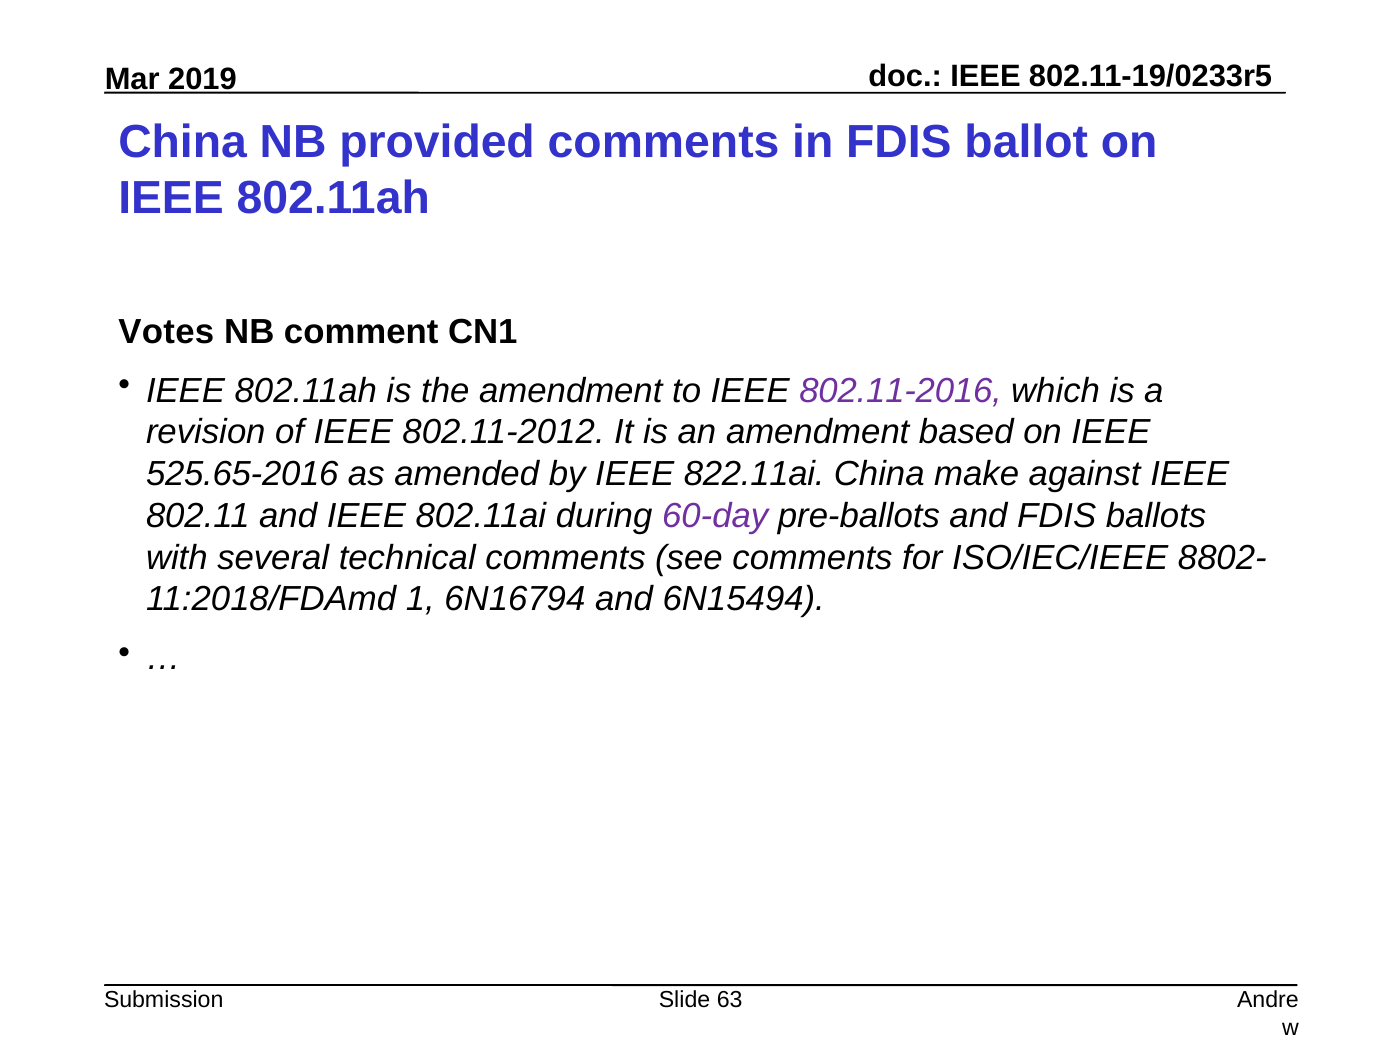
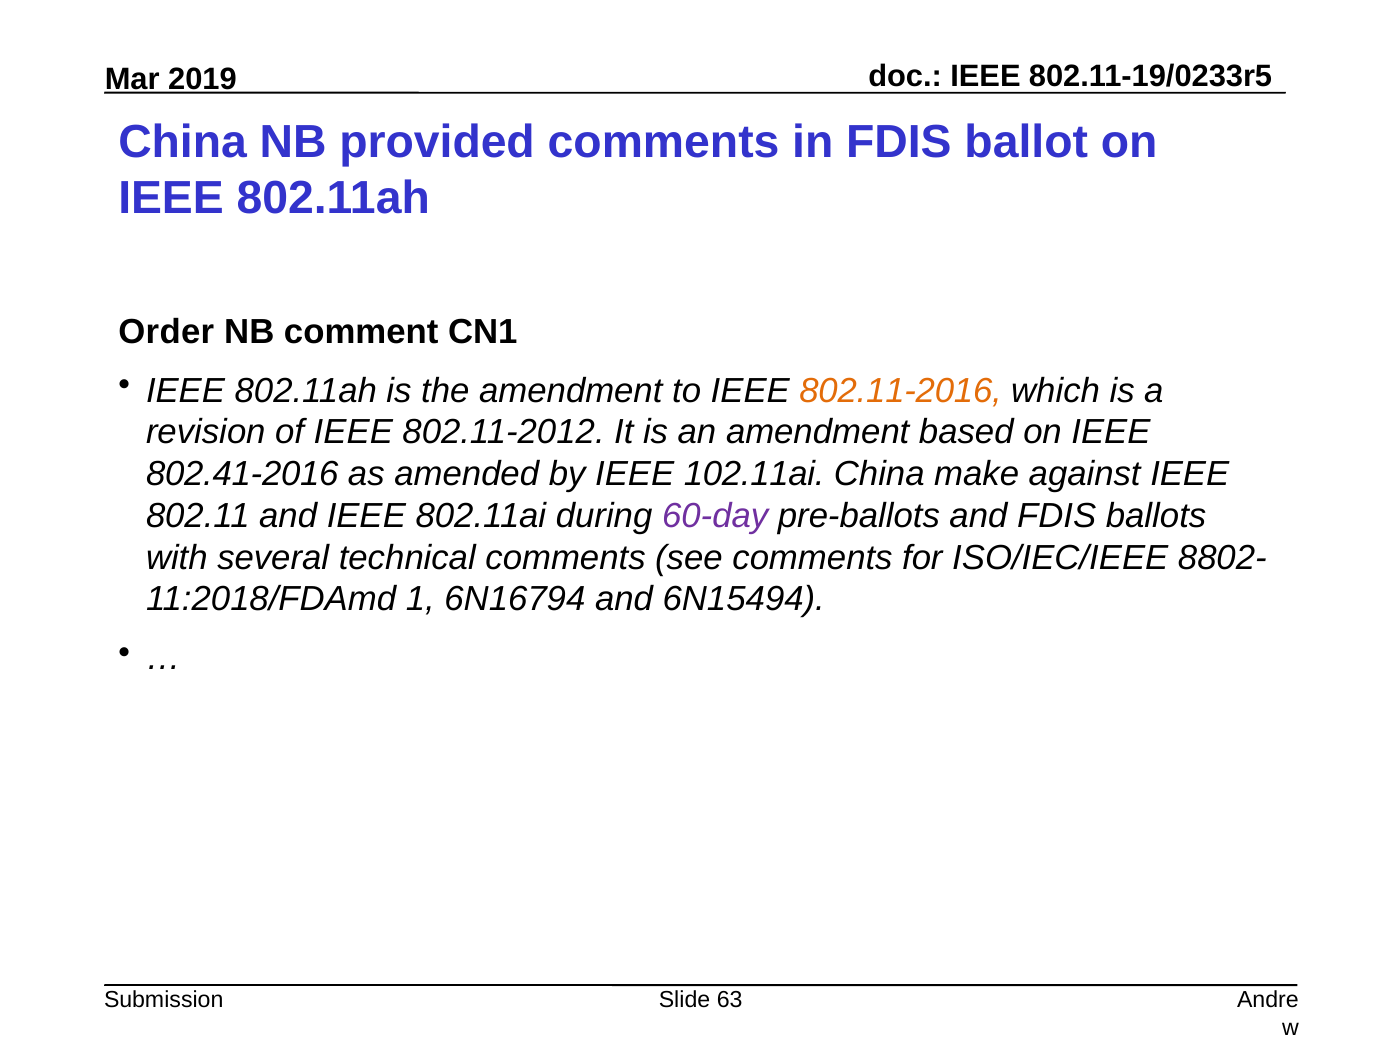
Votes: Votes -> Order (166, 331)
802.11-2016 colour: purple -> orange (901, 391)
525.65-2016: 525.65-2016 -> 802.41-2016 (242, 474)
822.11ai: 822.11ai -> 102.11ai (754, 474)
